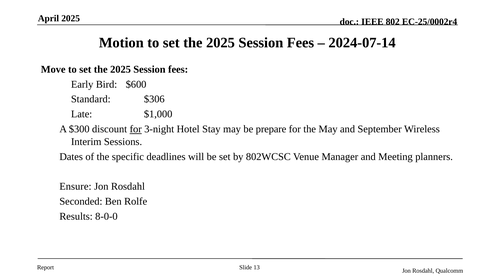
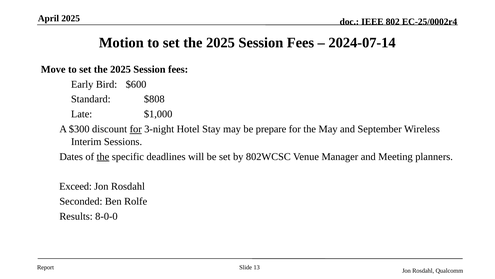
$306: $306 -> $808 (154, 99)
the underline: none -> present (103, 156)
Ensure: Ensure -> Exceed (76, 186)
